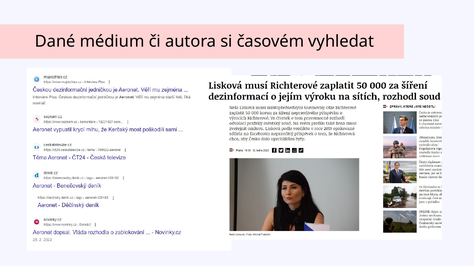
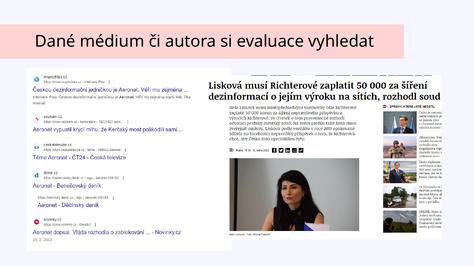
časovém: časovém -> evaluace (270, 42)
